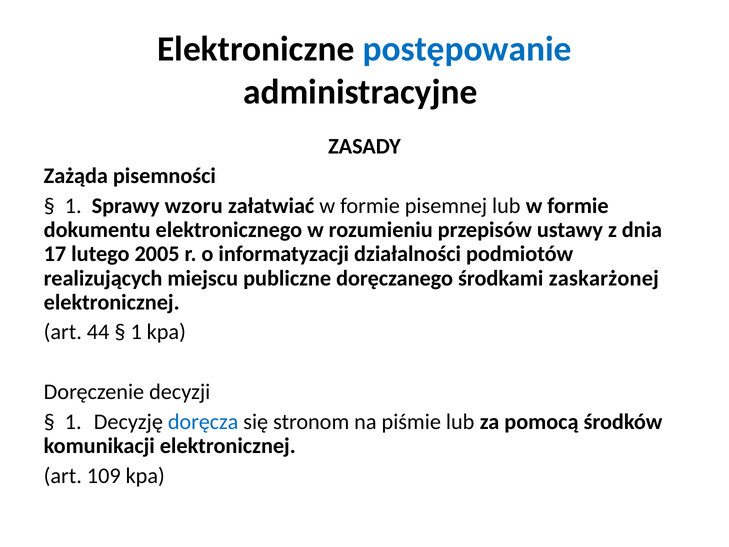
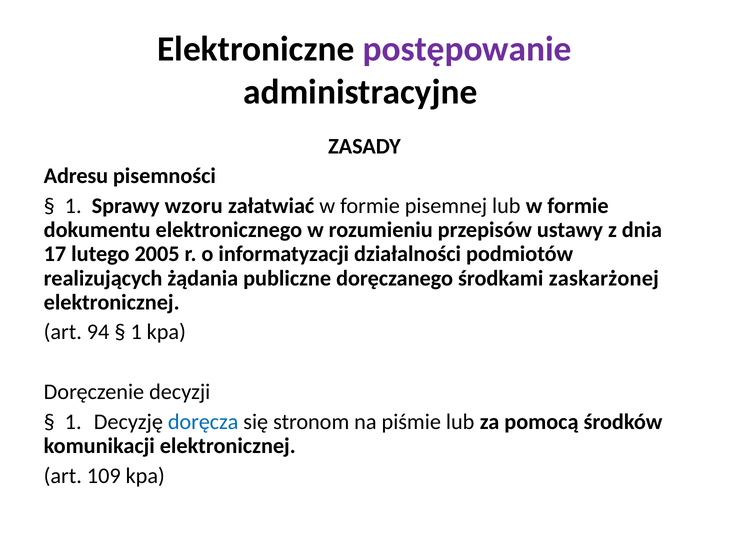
postępowanie colour: blue -> purple (467, 49)
Zażąda: Zażąda -> Adresu (76, 176)
miejscu: miejscu -> żądania (203, 278)
44: 44 -> 94 (98, 332)
